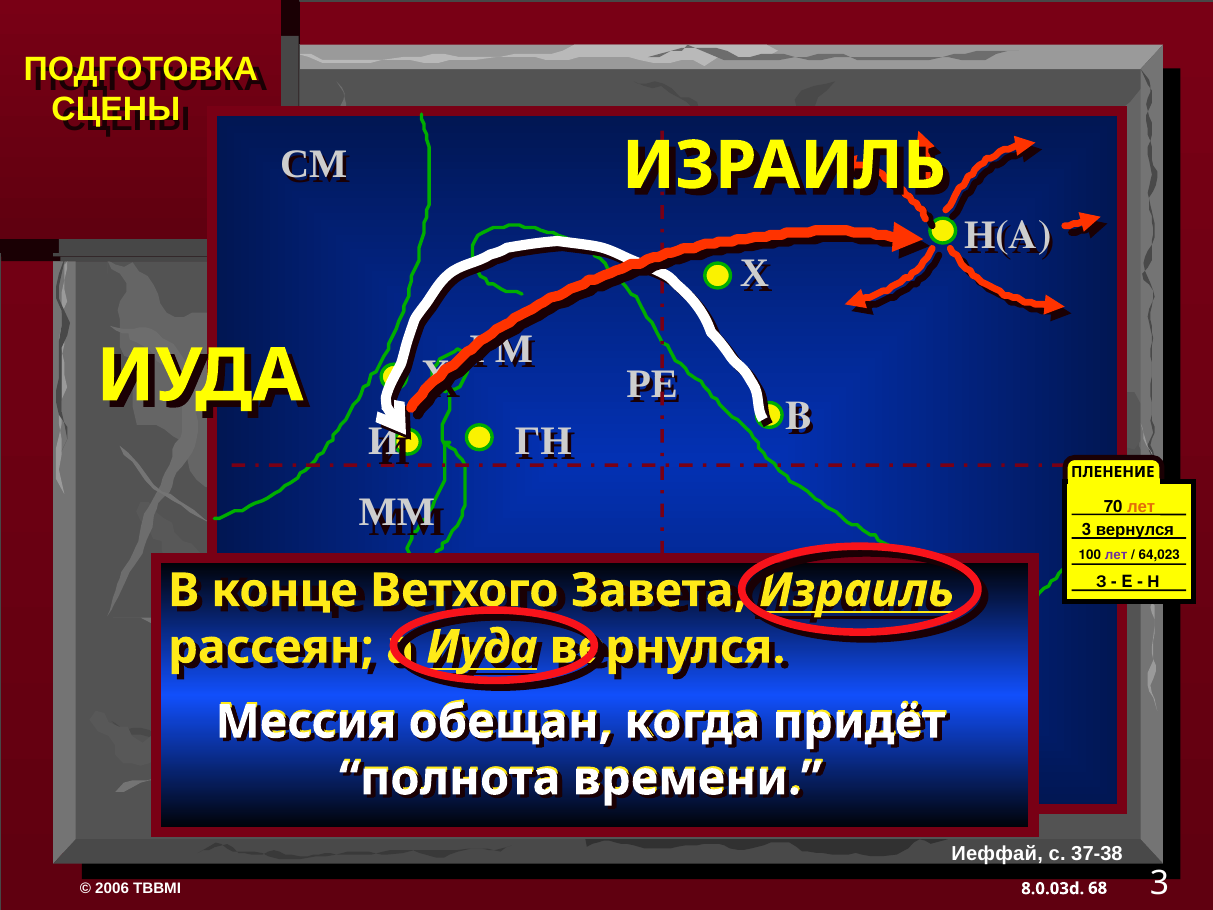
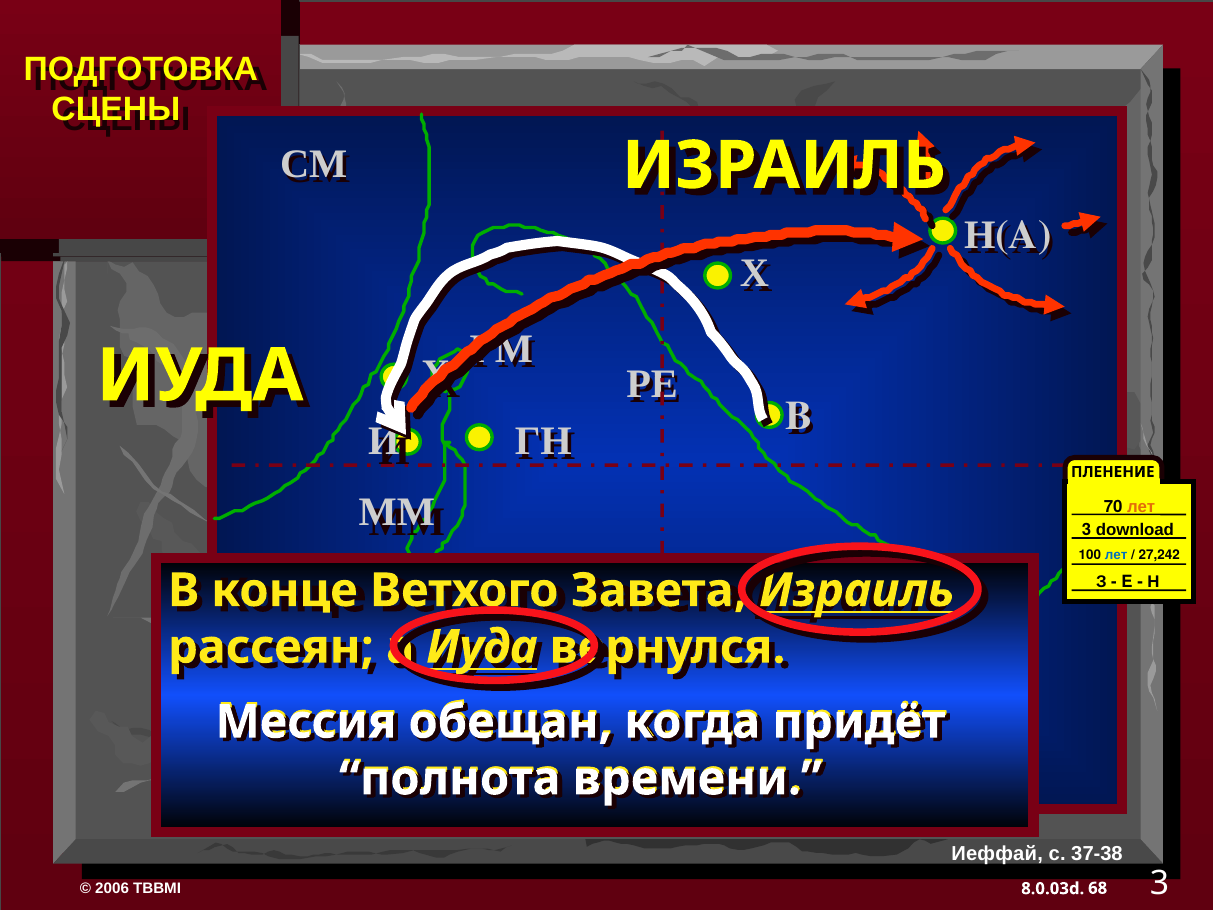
3 вернулся: вернулся -> download (1135, 529)
лет colour: purple -> blue (1116, 555)
64,023: 64,023 -> 27,242 (1159, 555)
